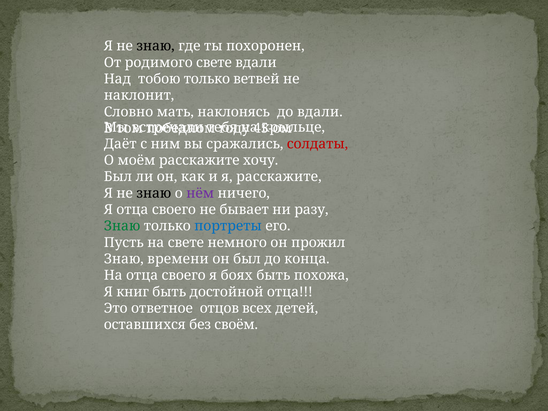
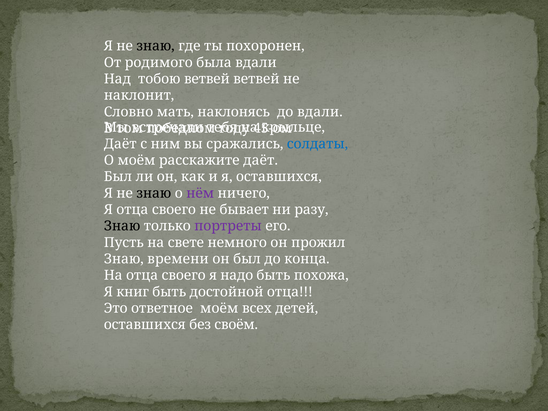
родимого свете: свете -> была (214, 63)
тобою только: только -> ветвей (207, 79)
солдаты colour: red -> blue (318, 144)
расскажите хочу: хочу -> даёт (261, 160)
я расскажите: расскажите -> оставшихся (279, 177)
Знаю colour: green -> black (122, 226)
портреты colour: blue -> purple (228, 226)
боях: боях -> надо (237, 275)
ответное отцов: отцов -> моём (219, 308)
